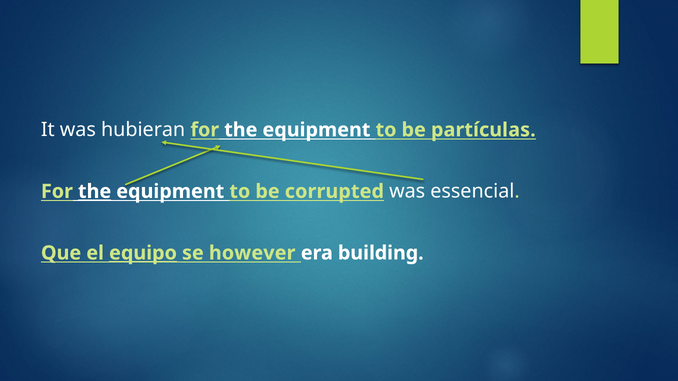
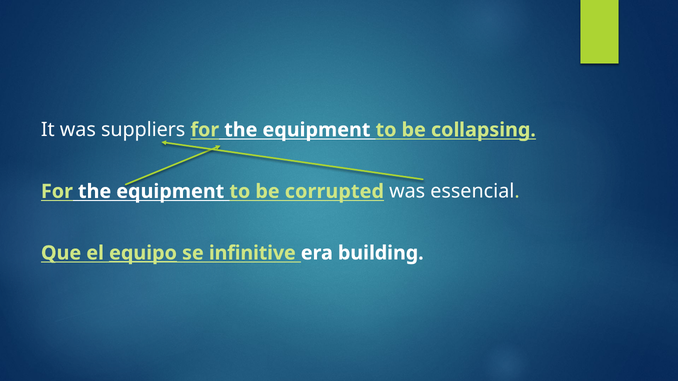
hubieran: hubieran -> suppliers (143, 130)
partículas: partículas -> collapsing (483, 130)
the underline: present -> none (95, 192)
however: however -> infinitive (252, 253)
